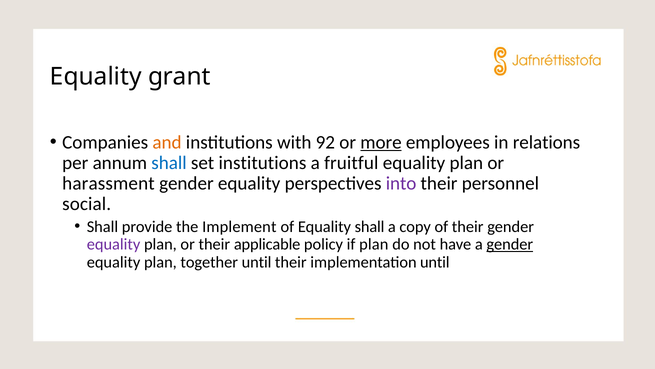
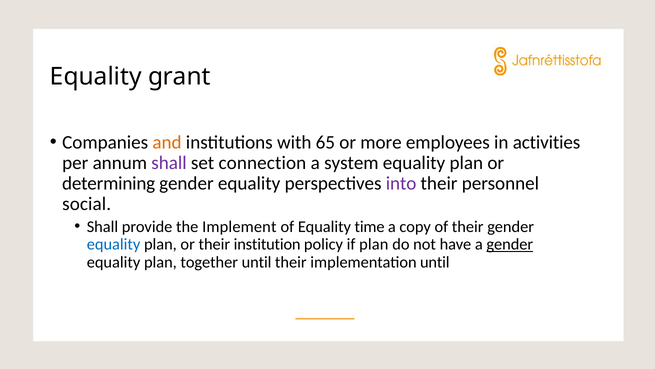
92: 92 -> 65 (325, 142)
more underline: present -> none (381, 142)
relations: relations -> activities (546, 142)
shall colour: blue -> purple (169, 163)
set institutions: institutions -> connection (262, 163)
fruitful: fruitful -> system (351, 163)
harassment: harassment -> determining (109, 183)
Equality shall: shall -> time (370, 226)
equality colour: purple -> blue (114, 244)
applicable: applicable -> institution (267, 244)
